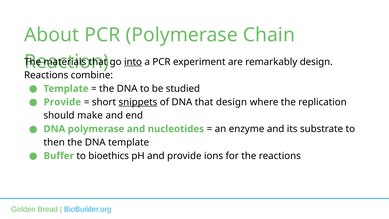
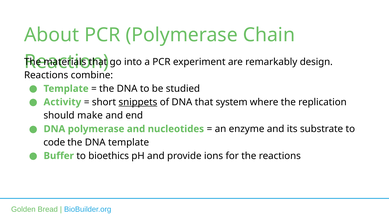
into underline: present -> none (133, 62)
Provide: Provide -> Activity (62, 102)
that design: design -> system (232, 102)
then: then -> code (54, 142)
